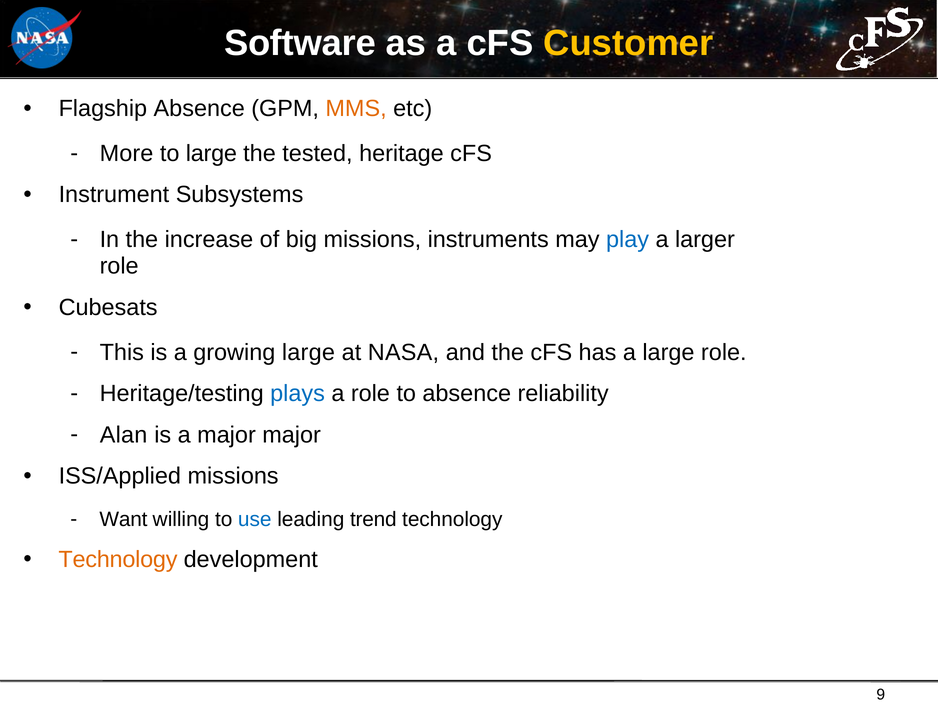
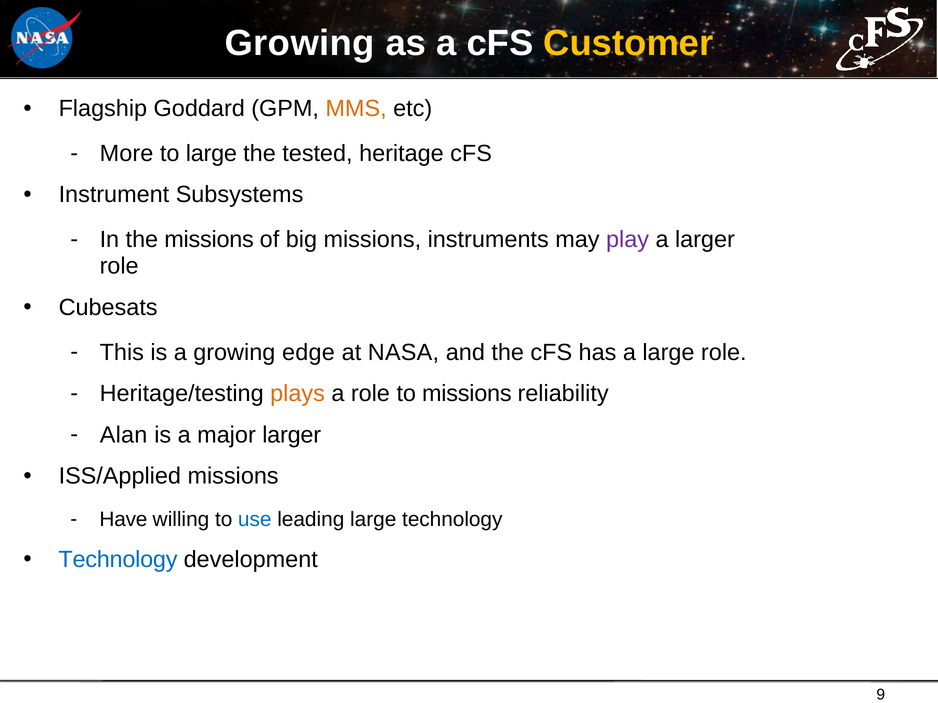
Software: Software -> Growing (300, 43)
Flagship Absence: Absence -> Goddard (199, 109)
the increase: increase -> missions (209, 240)
play colour: blue -> purple (628, 240)
growing large: large -> edge (308, 353)
plays colour: blue -> orange (298, 394)
to absence: absence -> missions (467, 394)
major major: major -> larger (292, 435)
Want: Want -> Have (123, 520)
leading trend: trend -> large (373, 520)
Technology colour: orange -> blue (118, 560)
